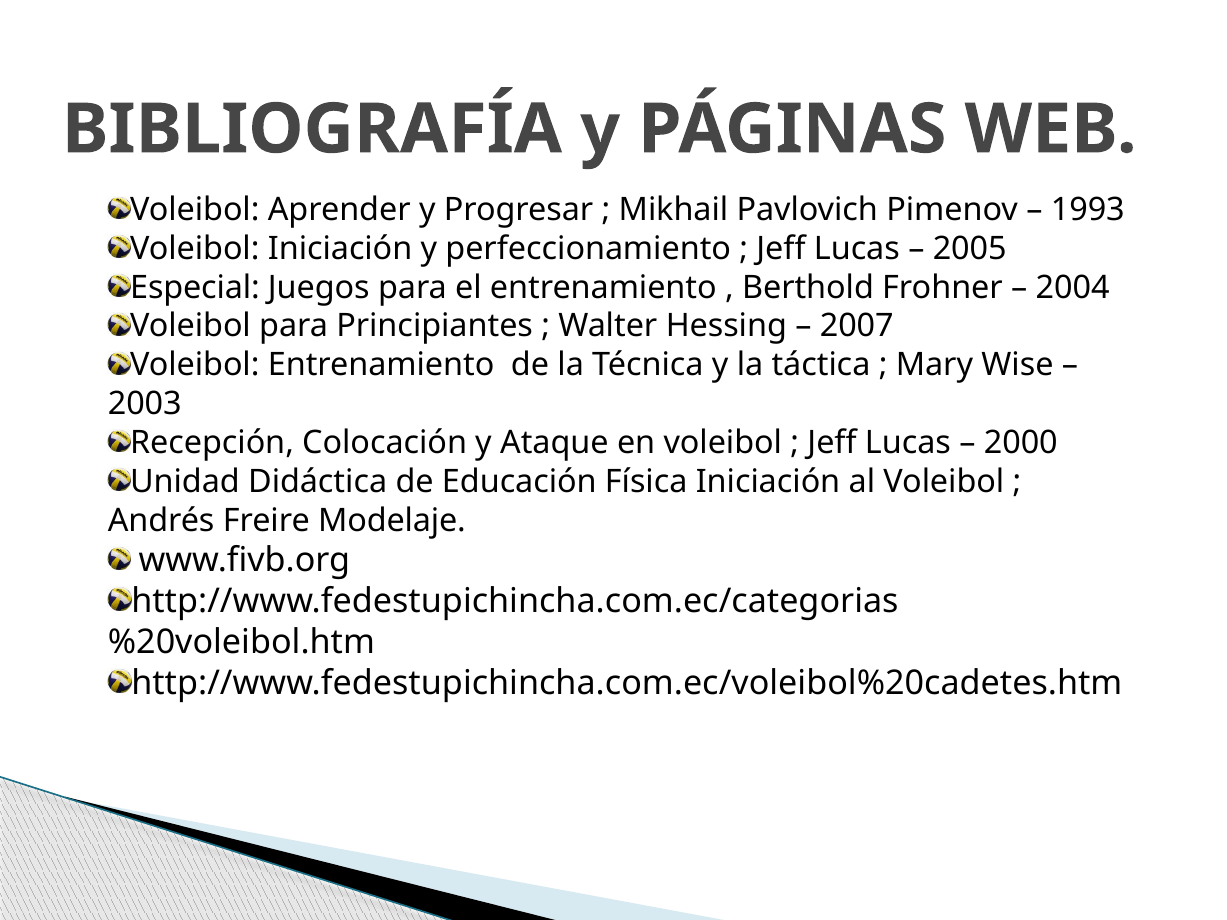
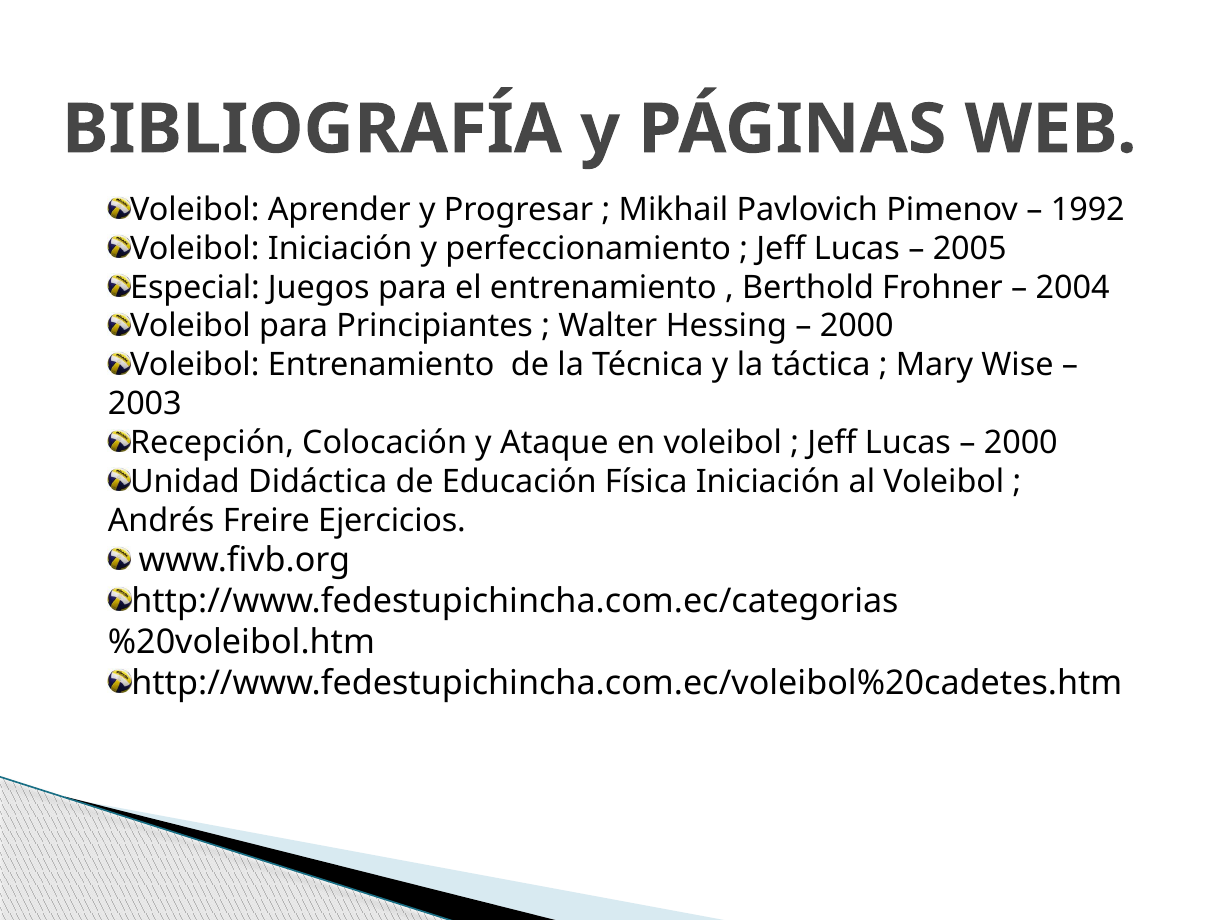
1993: 1993 -> 1992 (1088, 210)
2007: 2007 -> 2000 (857, 326)
Modelaje: Modelaje -> Ejercicios (392, 521)
